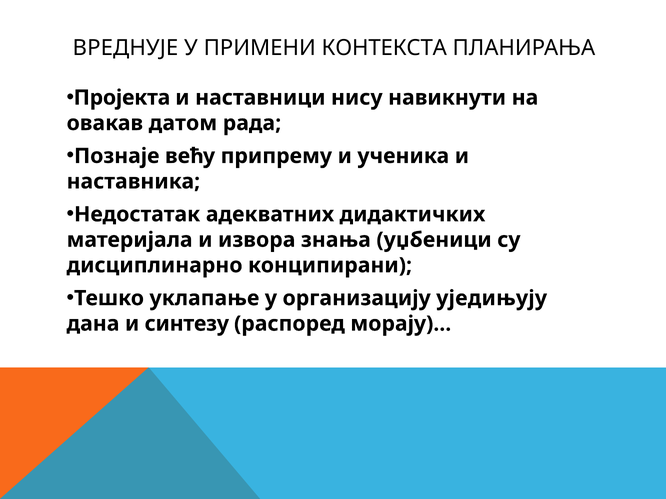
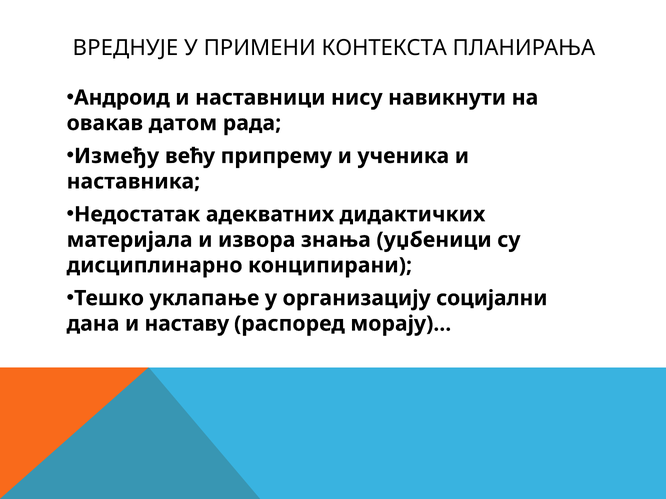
Пројекта: Пројекта -> Андроид (122, 98)
Познаје: Познаје -> Између (117, 156)
уједињују: уједињују -> социјални (492, 299)
синтезу: синтезу -> наставу (187, 324)
